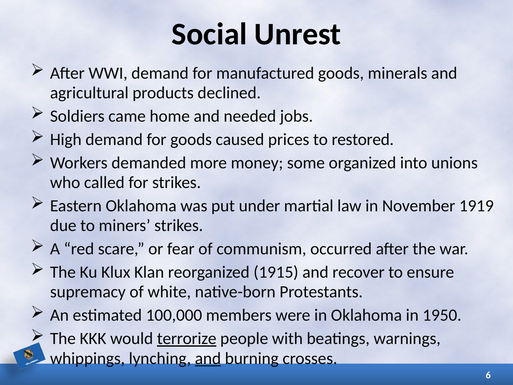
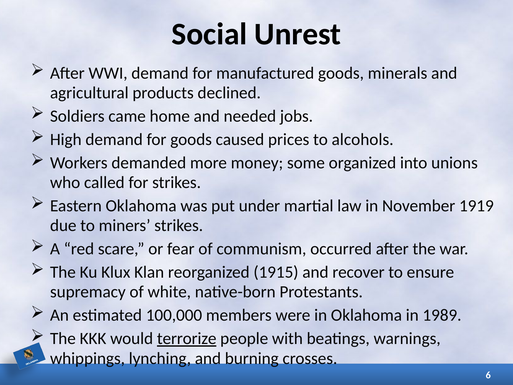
restored: restored -> alcohols (363, 139)
1950: 1950 -> 1989 (442, 315)
and underline: present -> none (208, 358)
